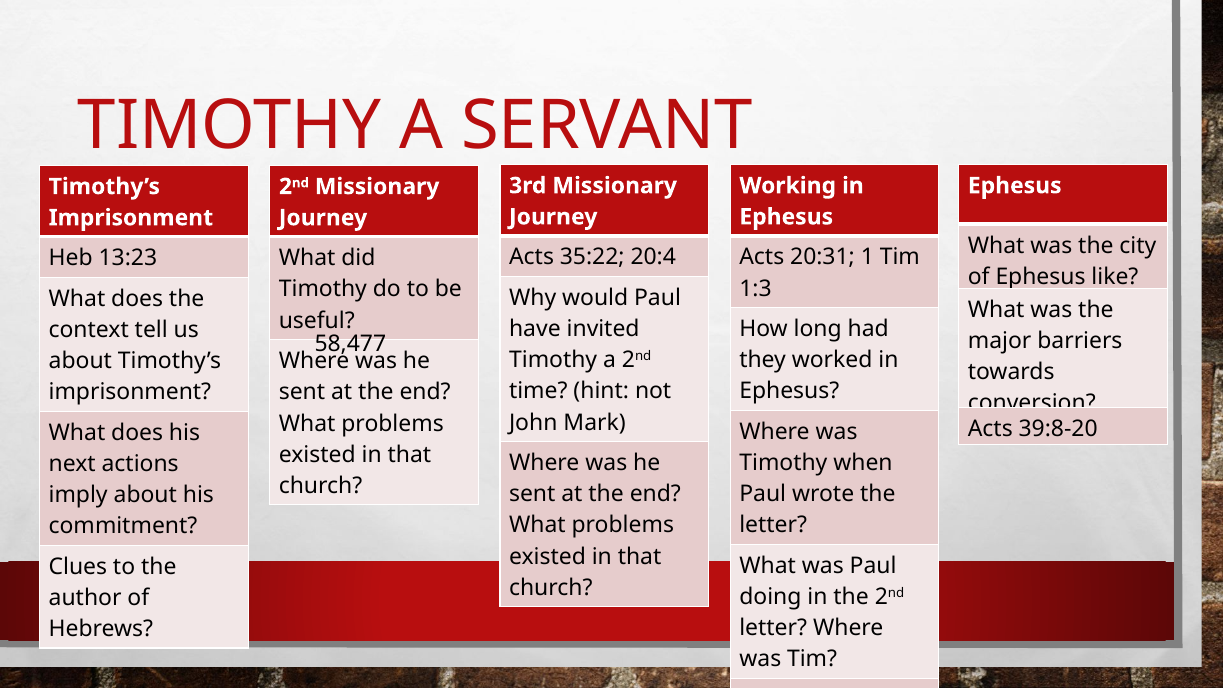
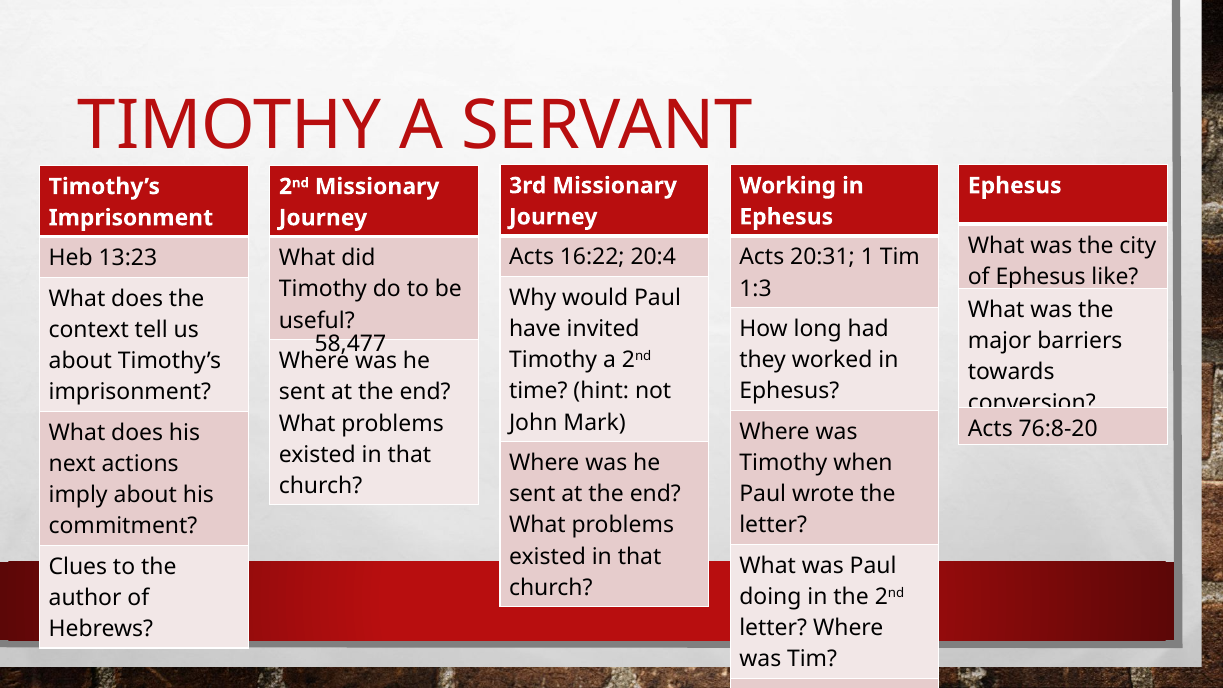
35:22: 35:22 -> 16:22 (592, 257)
39:8-20: 39:8-20 -> 76:8-20 (1058, 429)
